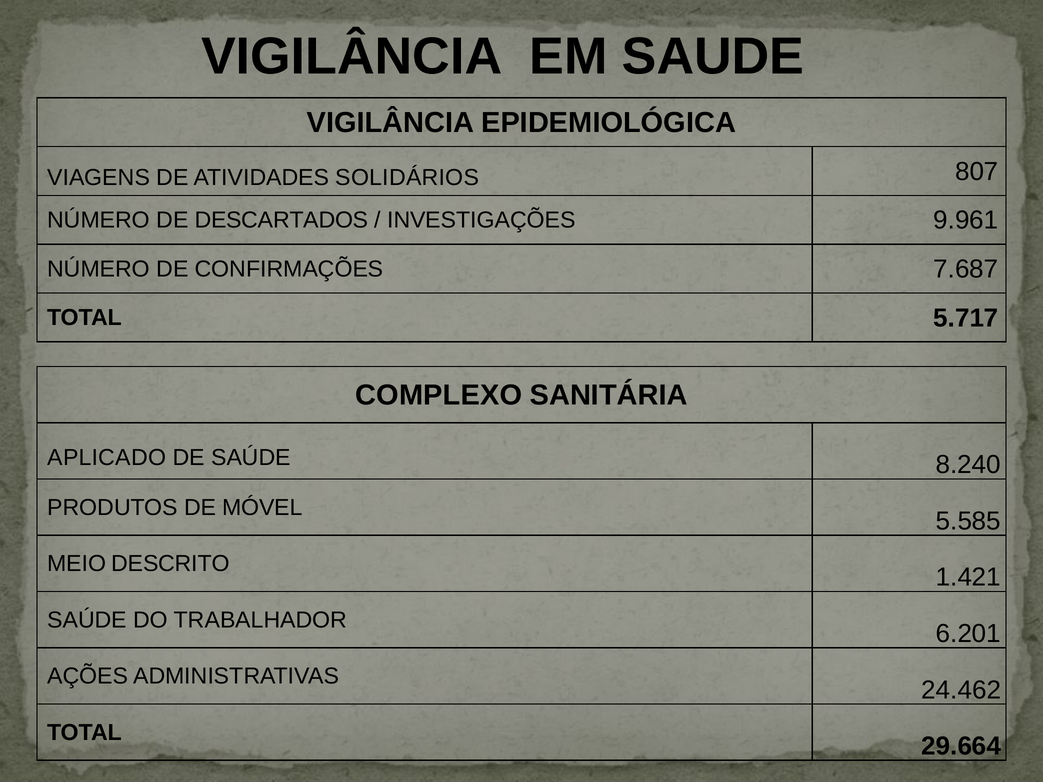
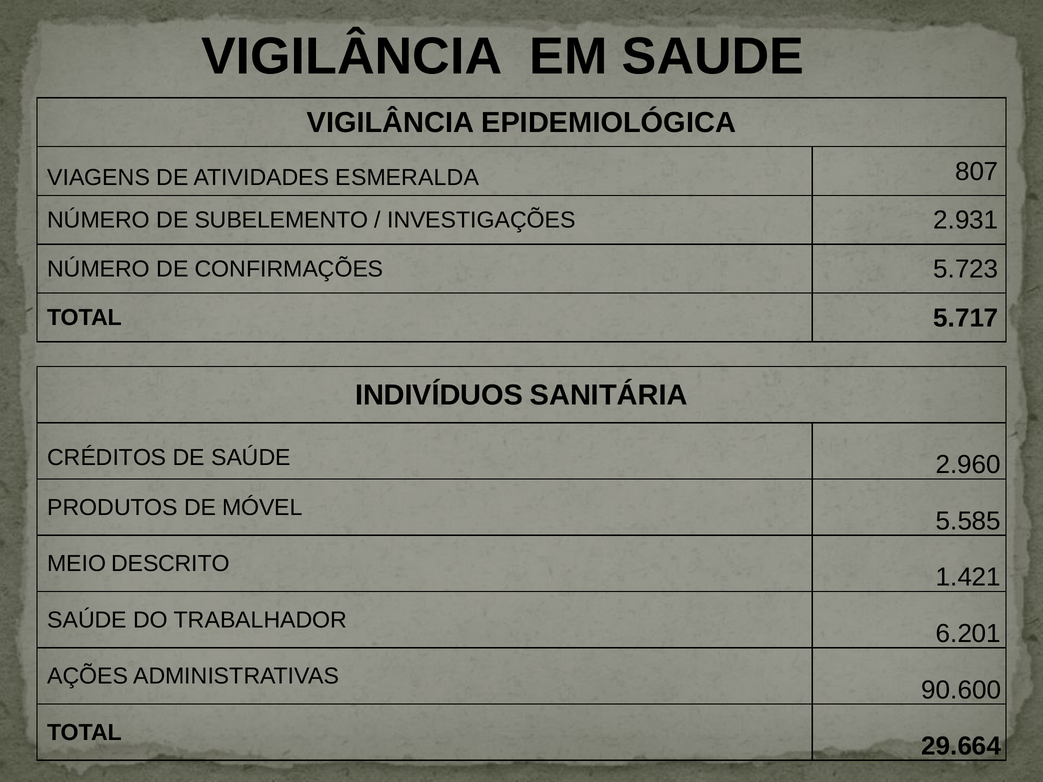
SOLIDÁRIOS: SOLIDÁRIOS -> ESMERALDA (407, 178)
DESCARTADOS: DESCARTADOS -> SUBELEMENTO (281, 220)
9.961: 9.961 -> 2.931 (966, 220)
7.687: 7.687 -> 5.723 (966, 269)
COMPLEXO: COMPLEXO -> INDIVÍDUOS (439, 395)
APLICADO: APLICADO -> CRÉDITOS (107, 458)
8.240: 8.240 -> 2.960 (968, 465)
24.462: 24.462 -> 90.600 (961, 690)
